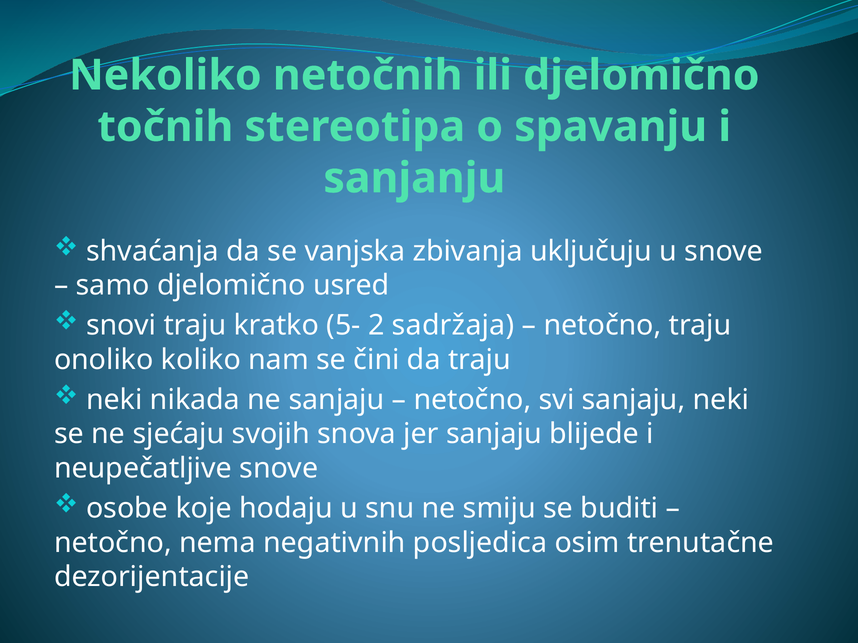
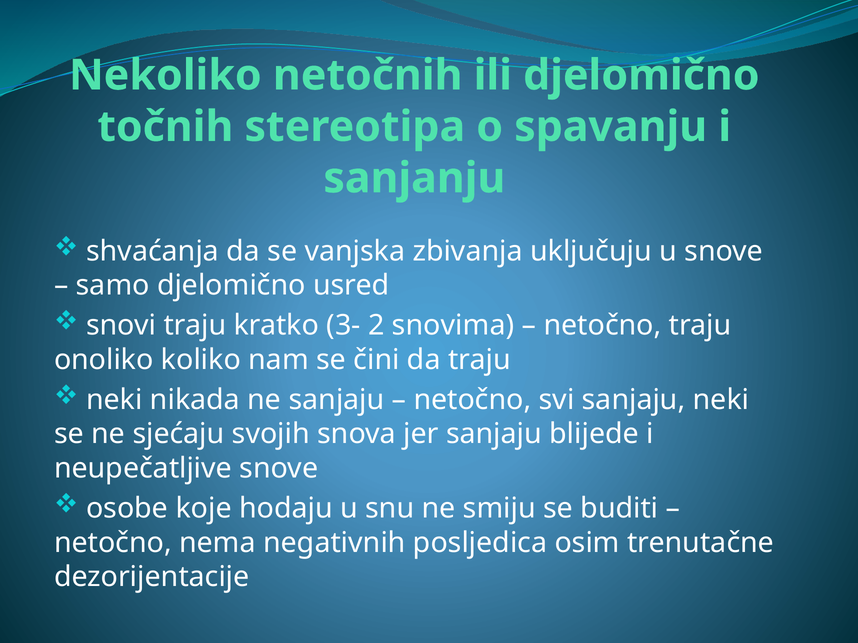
5-: 5- -> 3- (344, 326)
sadržaja: sadržaja -> snovima (453, 326)
